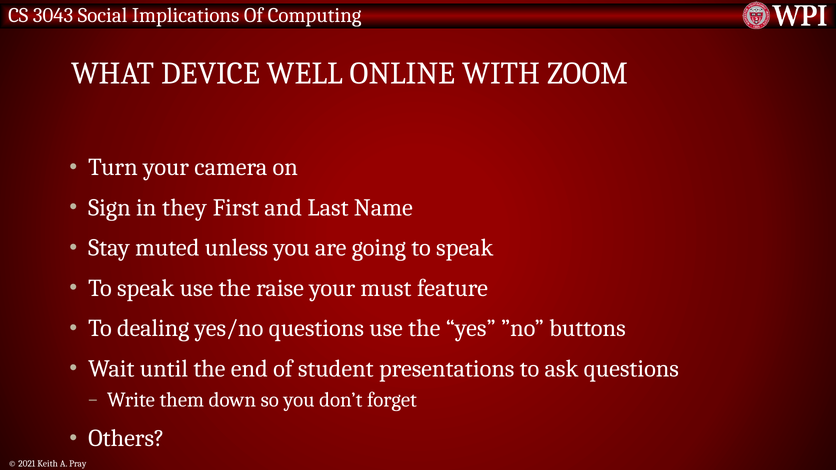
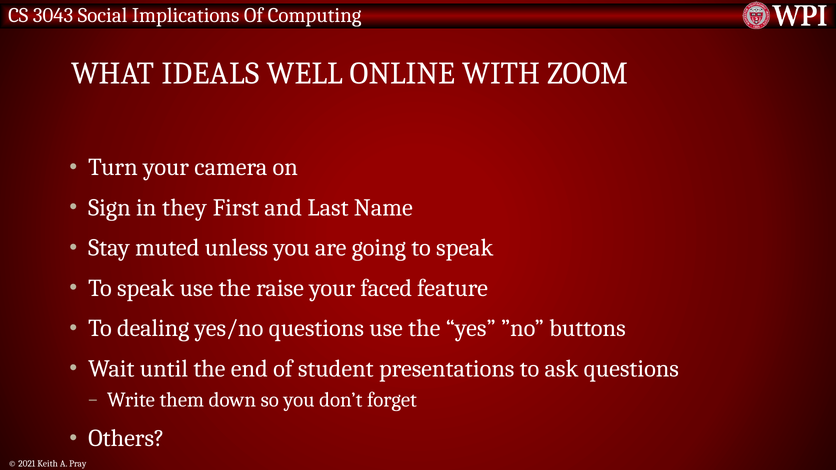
DEVICE: DEVICE -> IDEALS (210, 74)
must: must -> faced (386, 288)
